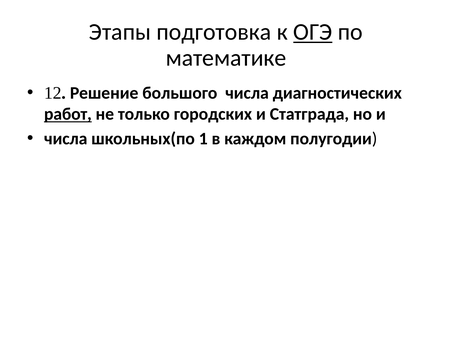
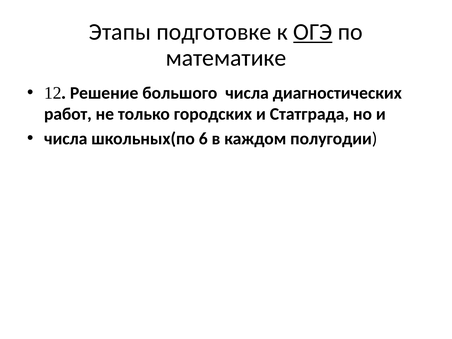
подготовка: подготовка -> подготовке (214, 32)
работ underline: present -> none (68, 114)
1: 1 -> 6 (203, 139)
